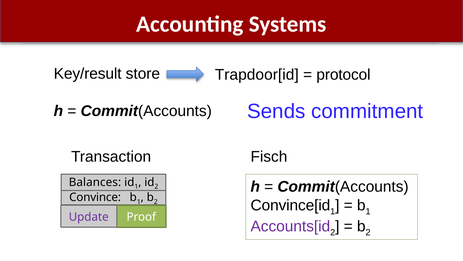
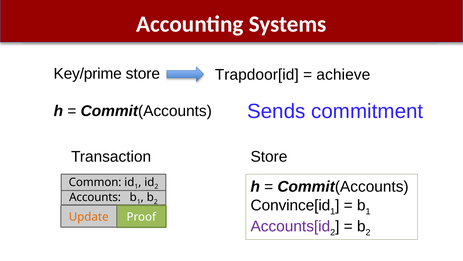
Key/result: Key/result -> Key/prime (88, 74)
protocol: protocol -> achieve (343, 75)
Fisch: Fisch -> Store (269, 156)
Balances: Balances -> Common (95, 182)
Convince: Convince -> Accounts (95, 197)
Update colour: purple -> orange (89, 217)
